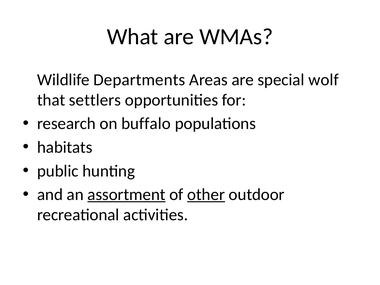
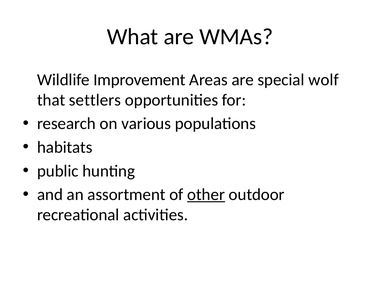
Departments: Departments -> Improvement (139, 80)
buffalo: buffalo -> various (146, 124)
assortment underline: present -> none (126, 195)
